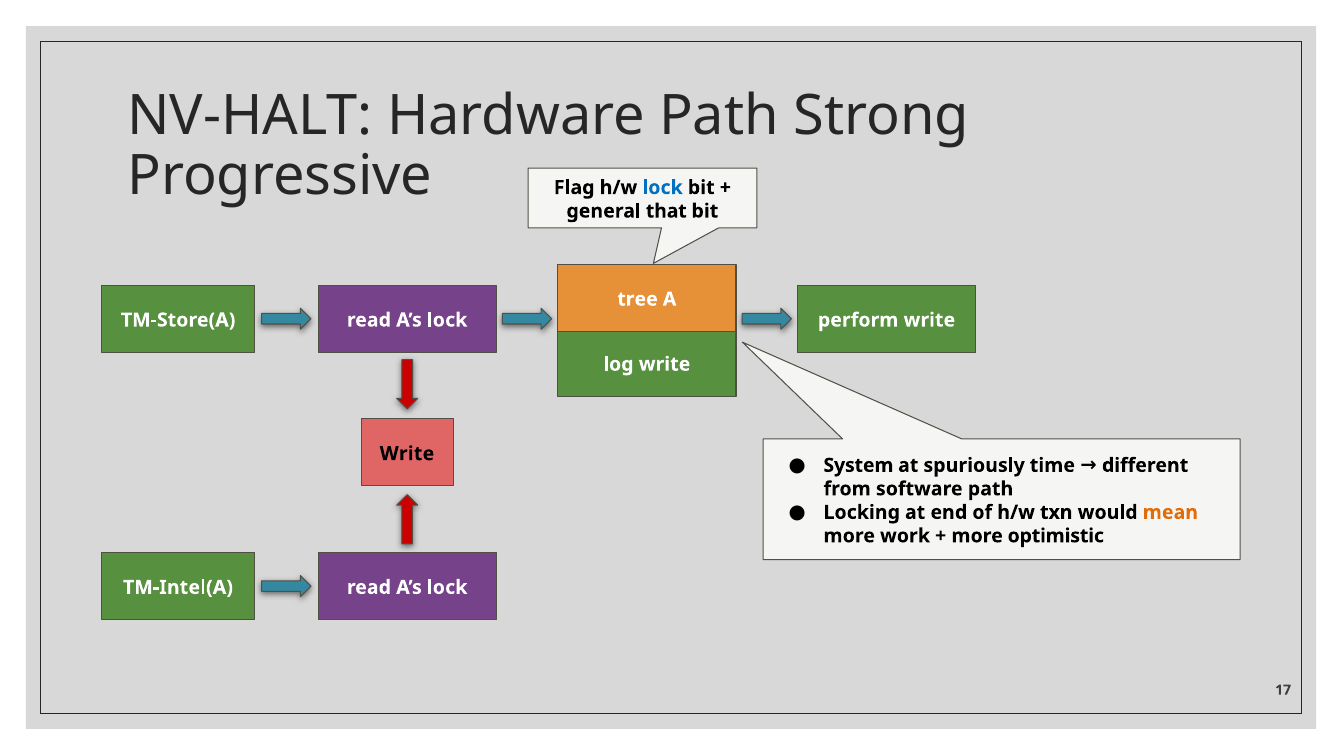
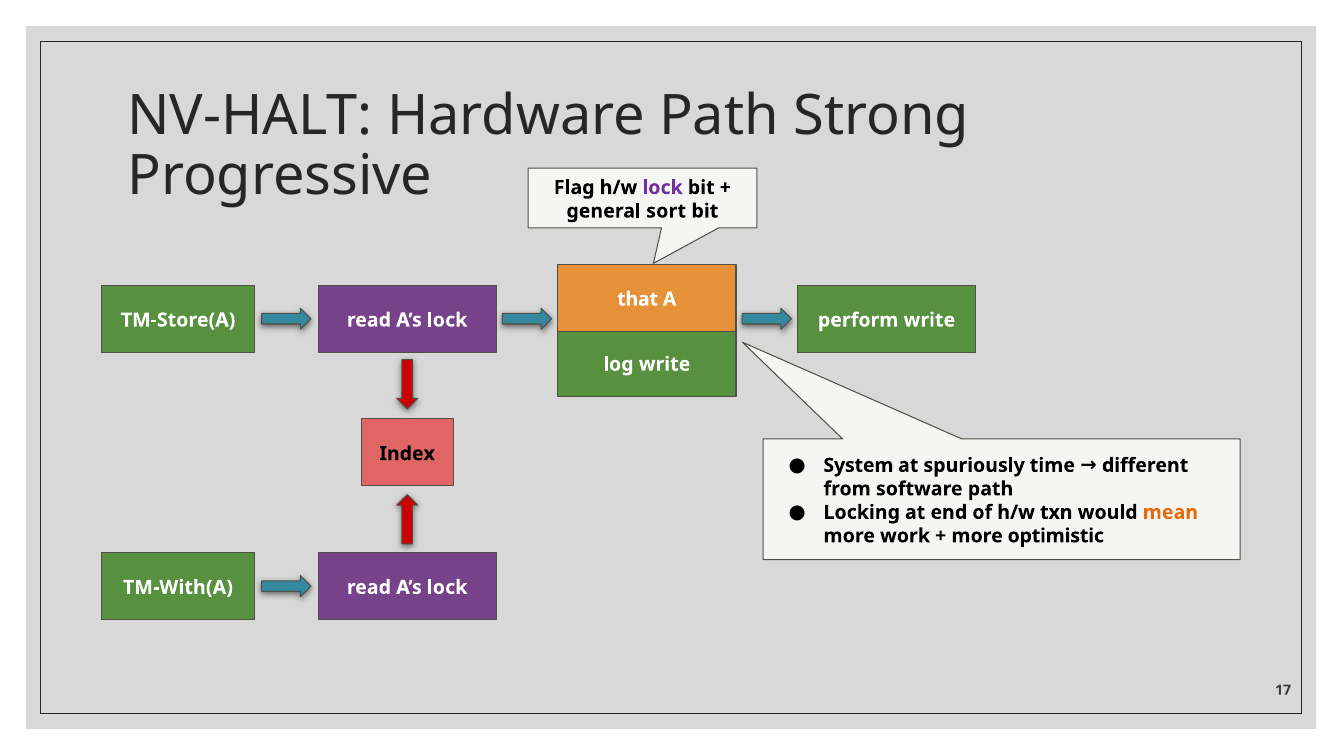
lock colour: blue -> purple (663, 188)
that: that -> sort (666, 211)
tree: tree -> that (638, 299)
Write: Write -> Index (407, 454)
TM-Intel(A: TM-Intel(A -> TM-With(A (178, 587)
